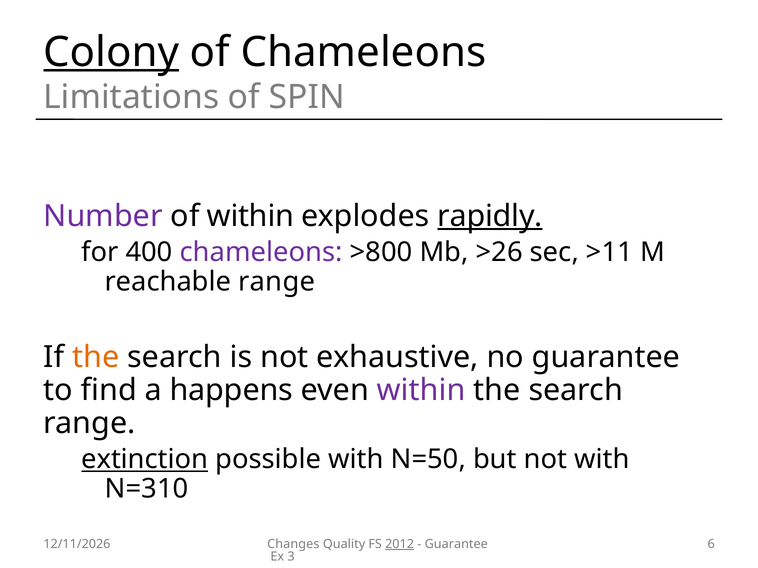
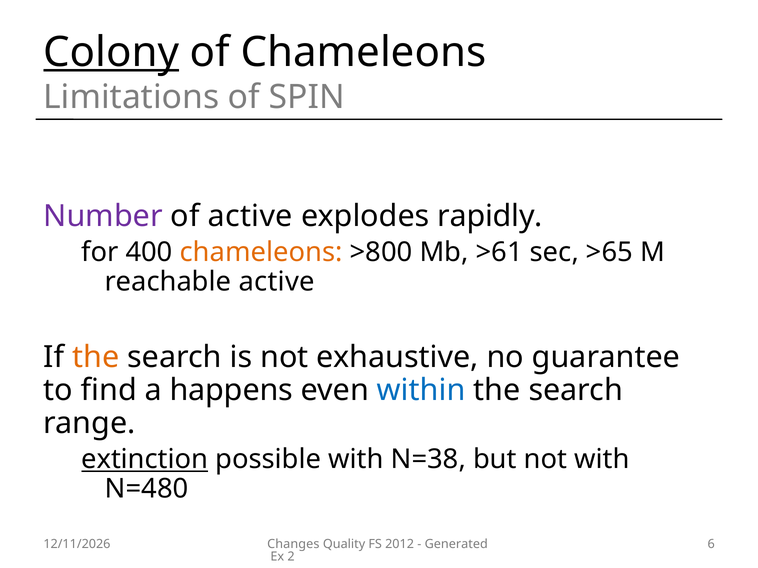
of within: within -> active (250, 216)
rapidly underline: present -> none (490, 216)
chameleons colour: purple -> orange (261, 252)
>26: >26 -> >61 (499, 252)
>11: >11 -> >65 (609, 252)
reachable range: range -> active (277, 282)
within colour: purple -> blue (421, 391)
N=50: N=50 -> N=38 (428, 460)
N=310: N=310 -> N=480 (147, 489)
2012 underline: present -> none (400, 544)
Guarantee: Guarantee -> Generated (456, 544)
3: 3 -> 2 (291, 557)
